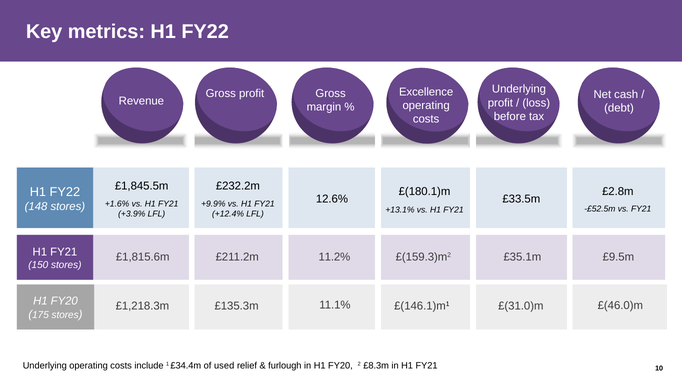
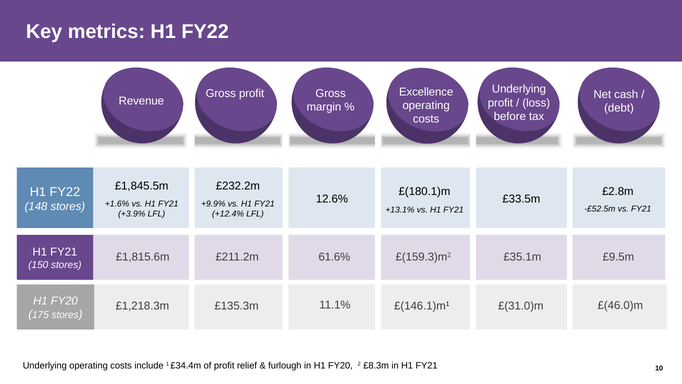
11.2%: 11.2% -> 61.6% (334, 257)
of used: used -> profit (224, 365)
